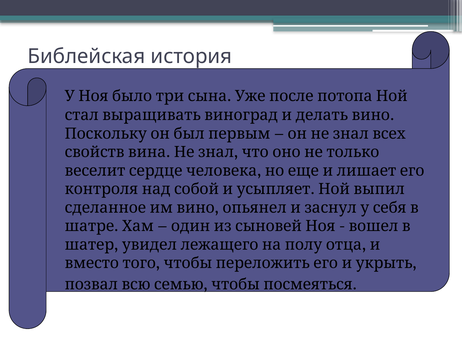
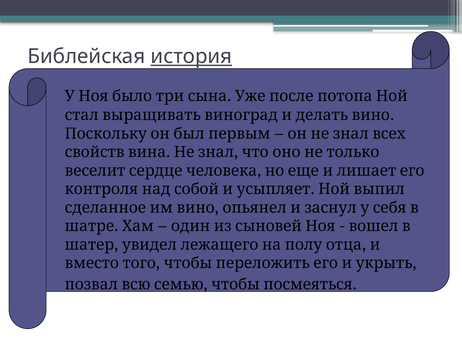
история underline: none -> present (191, 56)
